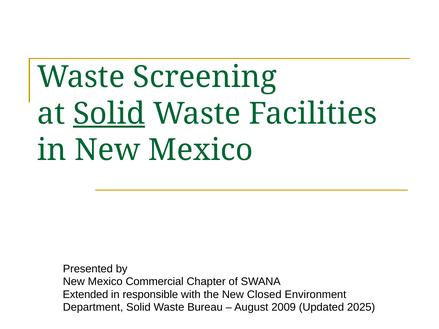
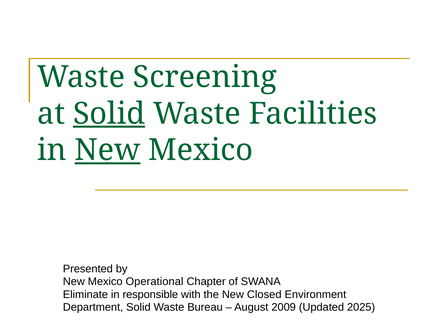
New underline: none -> present (107, 150)
Commercial: Commercial -> Operational (155, 282)
Extended: Extended -> Eliminate (85, 295)
